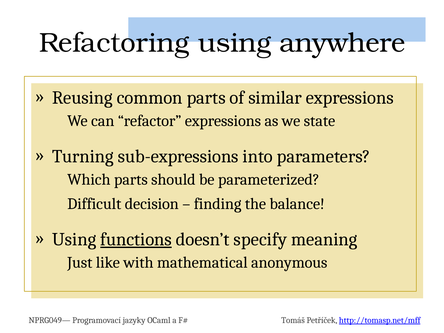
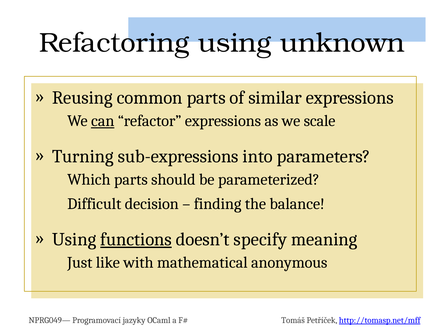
anywhere: anywhere -> unknown (342, 43)
can underline: none -> present (103, 121)
state: state -> scale (320, 121)
